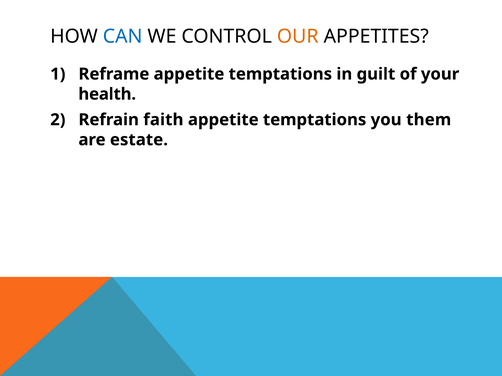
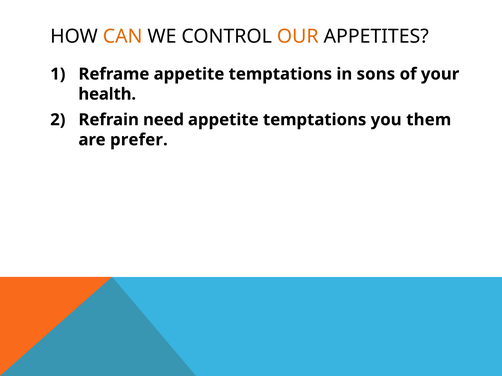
CAN colour: blue -> orange (123, 36)
guilt: guilt -> sons (376, 74)
faith: faith -> need (164, 120)
estate: estate -> prefer (139, 140)
